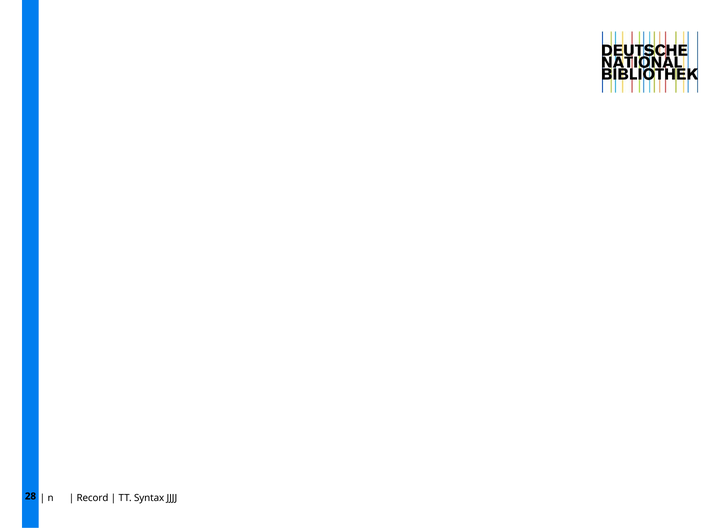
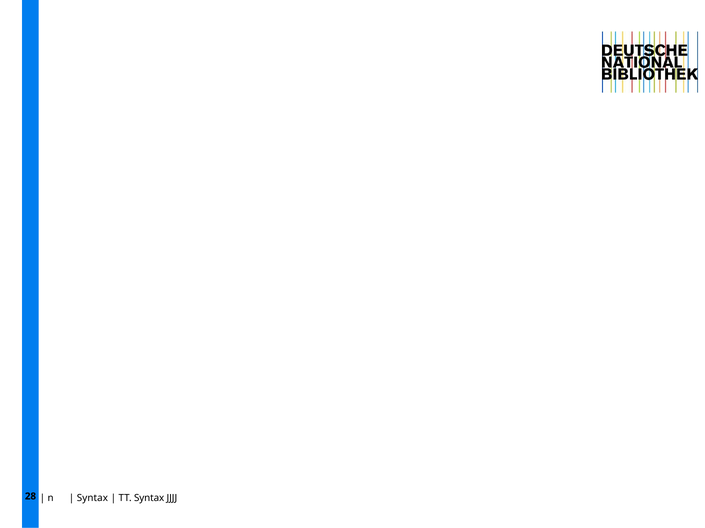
Record: Record -> Syntax (92, 499)
